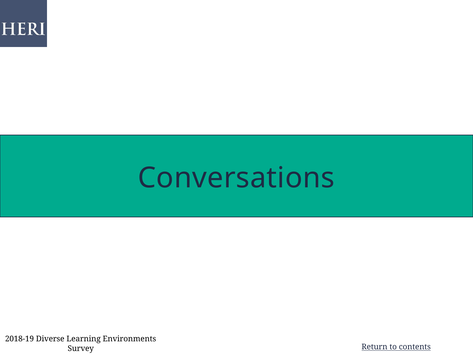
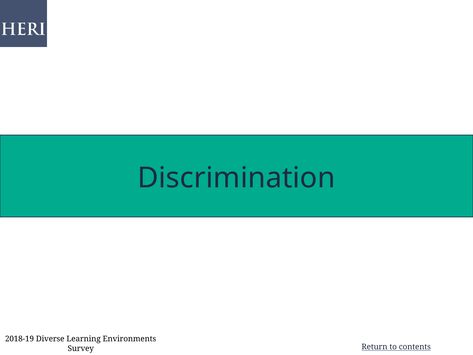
Conversations: Conversations -> Discrimination (236, 178)
